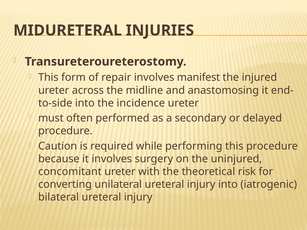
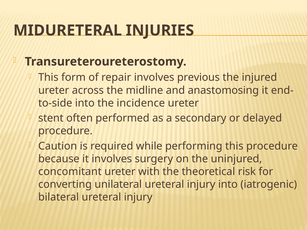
manifest: manifest -> previous (198, 78)
must: must -> stent (51, 118)
